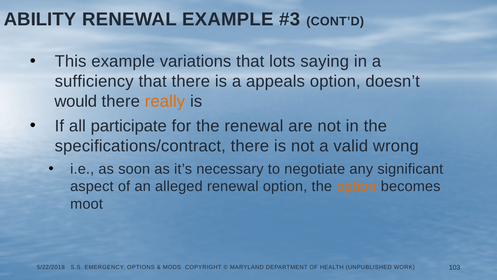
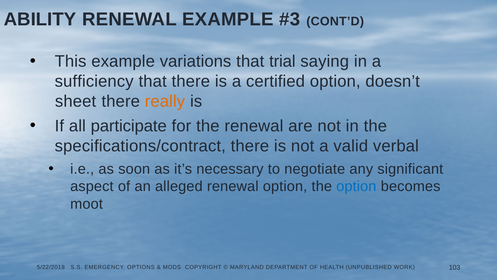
lots: lots -> trial (282, 61)
appeals: appeals -> certified (275, 81)
would: would -> sheet (76, 101)
wrong: wrong -> verbal (396, 146)
option colour: orange -> blue (356, 186)
